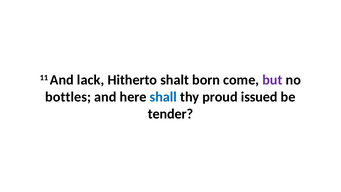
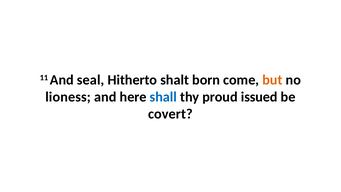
lack: lack -> seal (91, 80)
but colour: purple -> orange (272, 80)
bottles: bottles -> lioness (68, 97)
tender: tender -> covert (170, 114)
